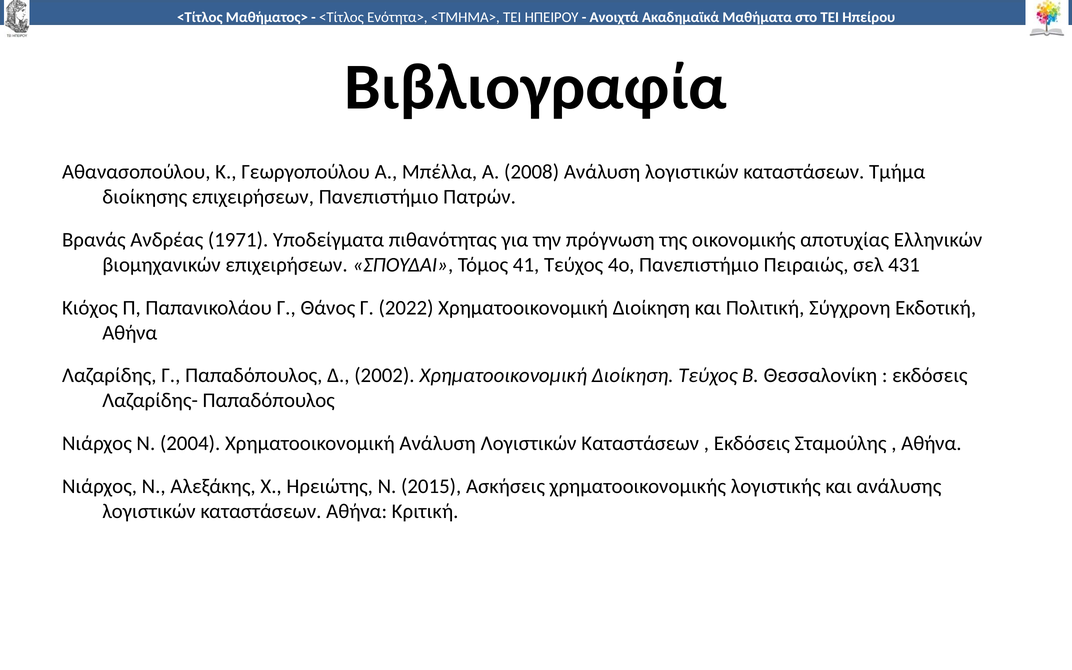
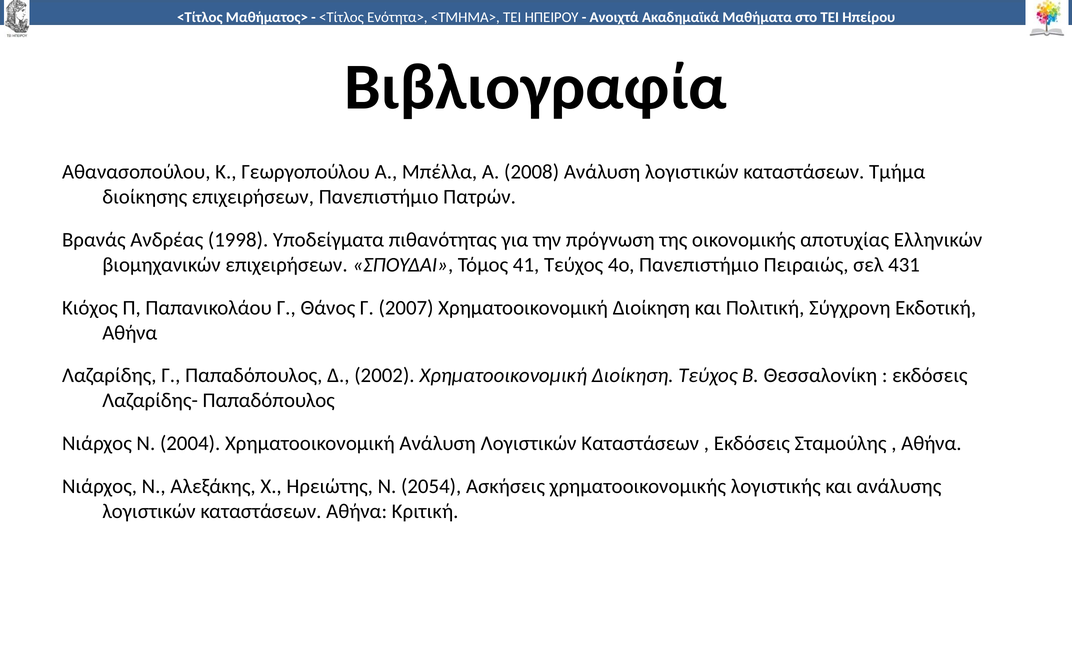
1971: 1971 -> 1998 (238, 240)
2022: 2022 -> 2007 (406, 308)
2015: 2015 -> 2054 (431, 486)
